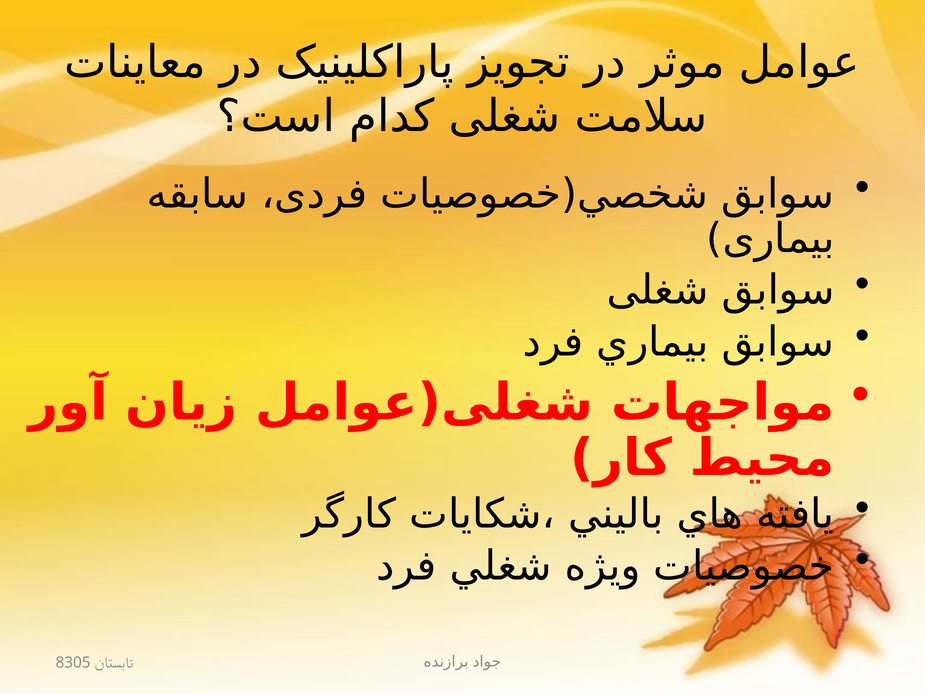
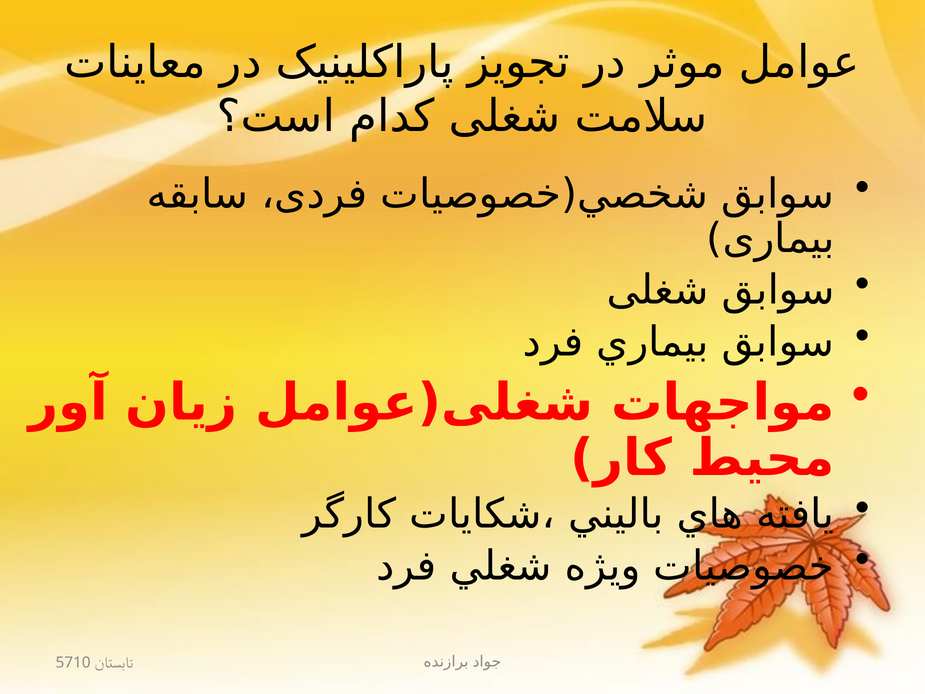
8305: 8305 -> 5710 (73, 663)
